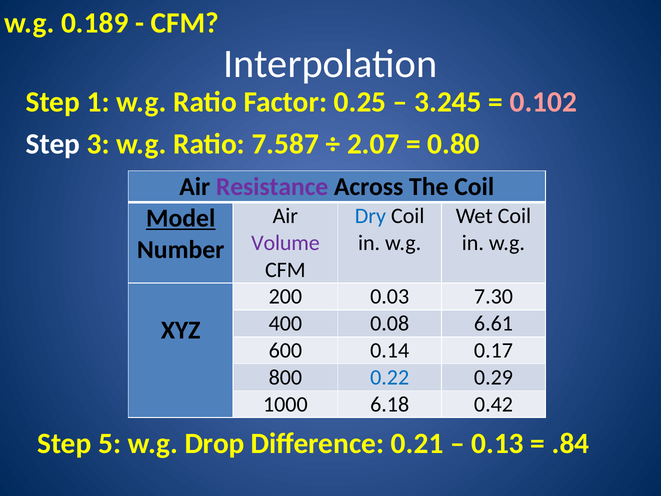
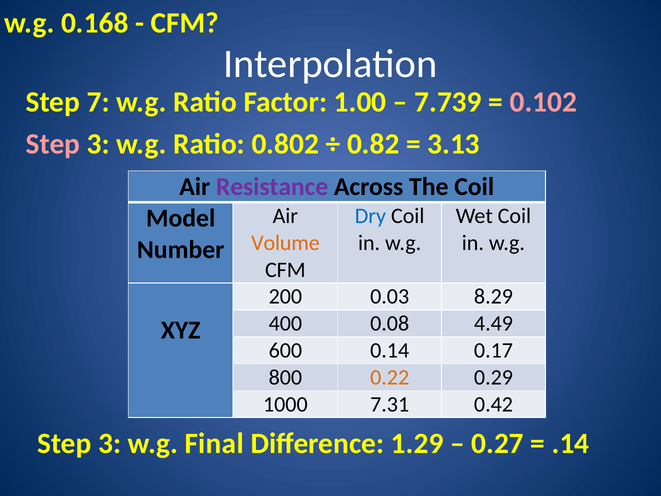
0.189: 0.189 -> 0.168 (95, 23)
1: 1 -> 7 (98, 102)
0.25: 0.25 -> 1.00 (360, 102)
3.245: 3.245 -> 7.739 (448, 102)
Step colour: white -> pink (53, 144)
7.587: 7.587 -> 0.802 (285, 144)
2.07: 2.07 -> 0.82 (373, 144)
0.80: 0.80 -> 3.13 (454, 144)
Model underline: present -> none (181, 218)
Volume colour: purple -> orange (285, 243)
7.30: 7.30 -> 8.29 (494, 297)
6.61: 6.61 -> 4.49 (494, 323)
0.22 colour: blue -> orange (390, 377)
6.18: 6.18 -> 7.31 (390, 404)
5: 5 -> 3 (110, 443)
Drop: Drop -> Final (214, 443)
0.21: 0.21 -> 1.29 (417, 443)
0.13: 0.13 -> 0.27 (498, 443)
.84: .84 -> .14 (571, 443)
